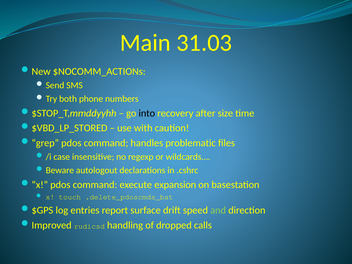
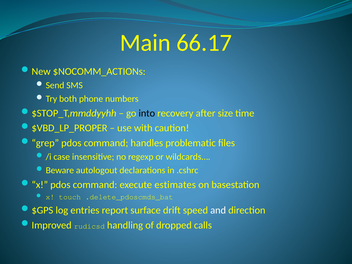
31.03: 31.03 -> 66.17 (204, 43)
$VBD_LP_STORED: $VBD_LP_STORED -> $VBD_LP_PROPER (70, 128)
expansion: expansion -> estimates (175, 185)
and colour: light green -> white (218, 210)
